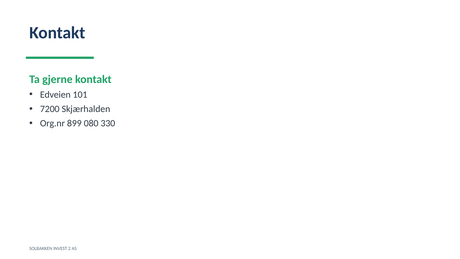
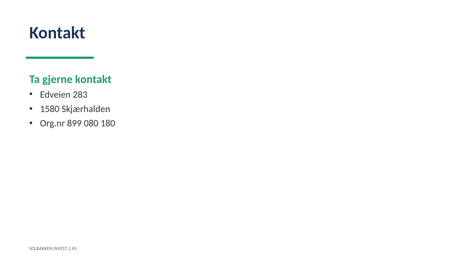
101: 101 -> 283 (80, 95)
7200: 7200 -> 1580 (50, 109)
330: 330 -> 180 (108, 123)
